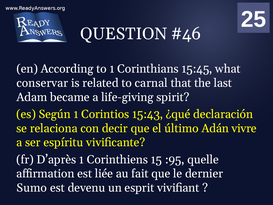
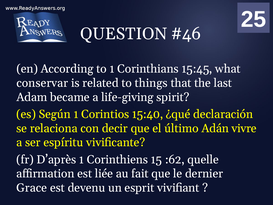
carnal: carnal -> things (151, 83)
15:43: 15:43 -> 15:40 (148, 114)
:95: :95 -> :62 (175, 159)
Sumo: Sumo -> Grace (32, 188)
